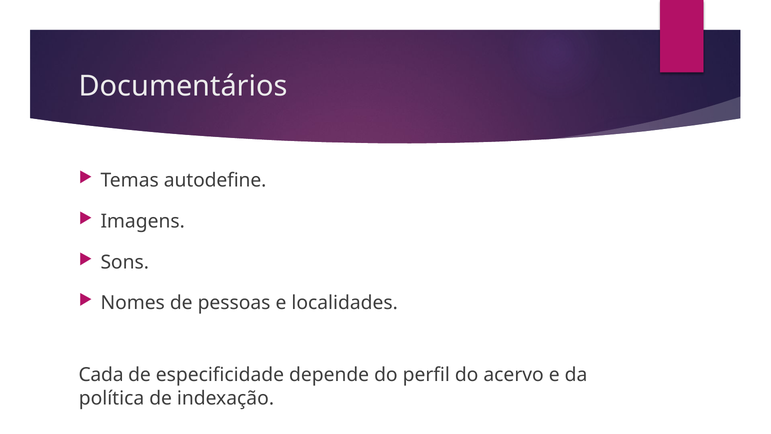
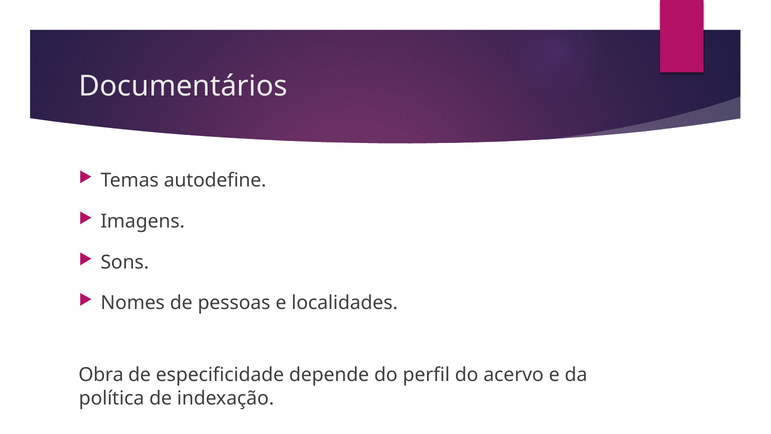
Cada: Cada -> Obra (101, 375)
